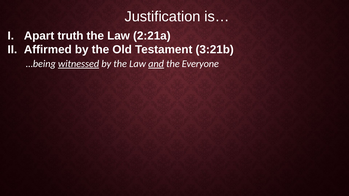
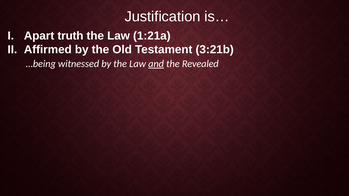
2:21a: 2:21a -> 1:21a (152, 36)
witnessed underline: present -> none (79, 64)
Everyone: Everyone -> Revealed (200, 64)
